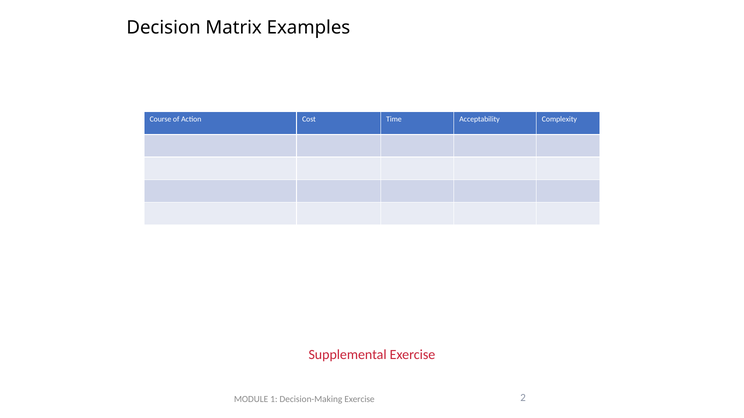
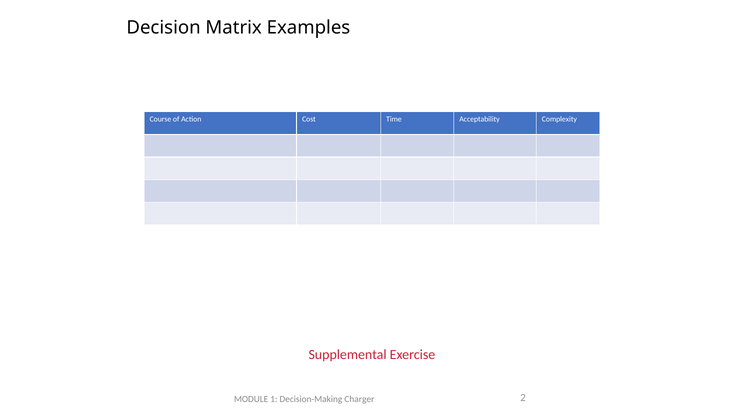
Decision-Making Exercise: Exercise -> Charger (359, 400)
